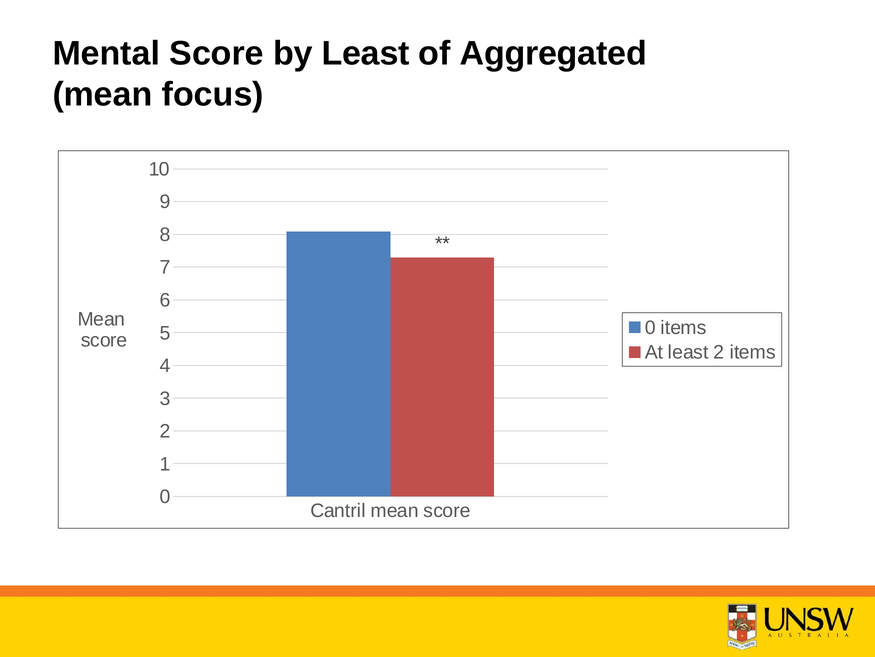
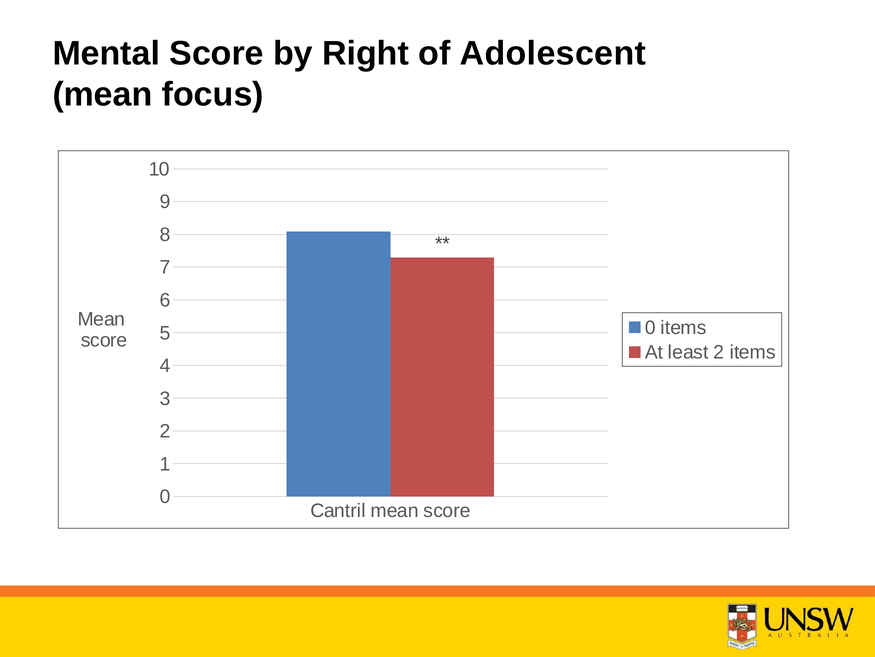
by Least: Least -> Right (366, 53)
Aggregated: Aggregated -> Adolescent (553, 53)
